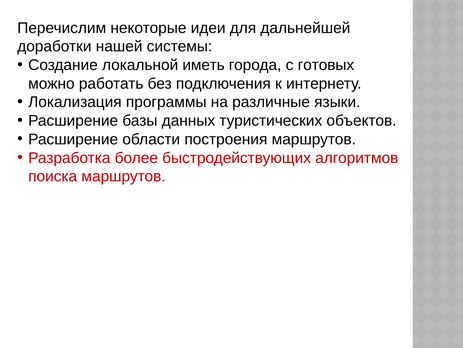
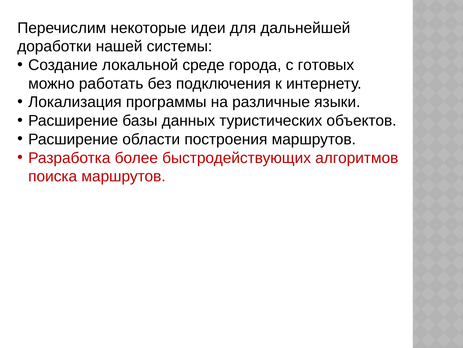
иметь: иметь -> среде (204, 65)
